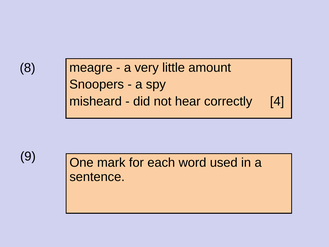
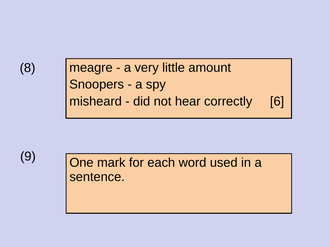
4: 4 -> 6 (277, 101)
